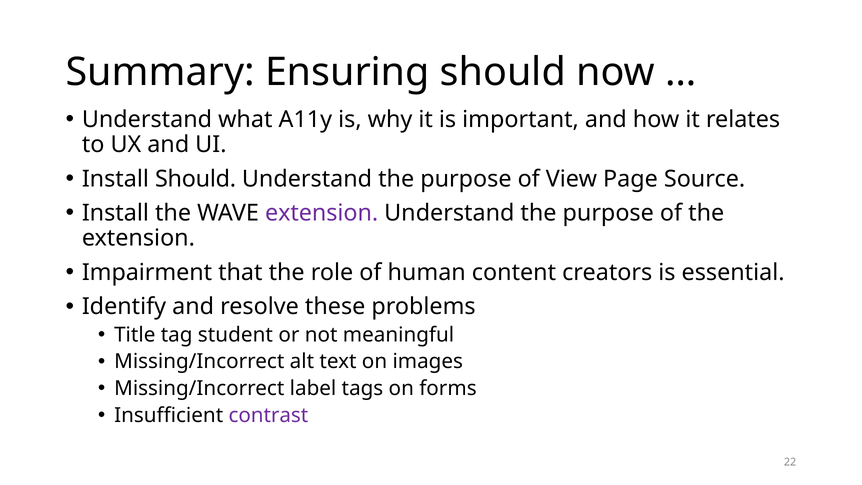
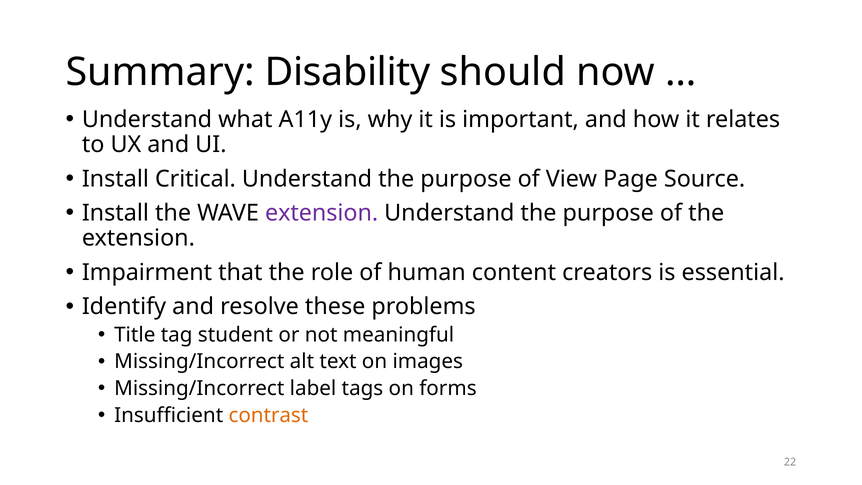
Ensuring: Ensuring -> Disability (348, 72)
Install Should: Should -> Critical (195, 179)
contrast colour: purple -> orange (268, 415)
